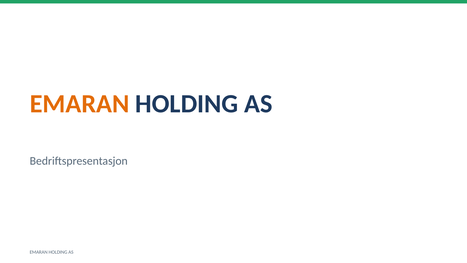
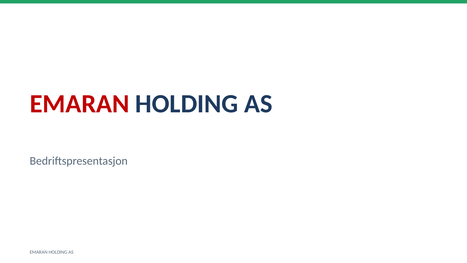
EMARAN colour: orange -> red (80, 104)
